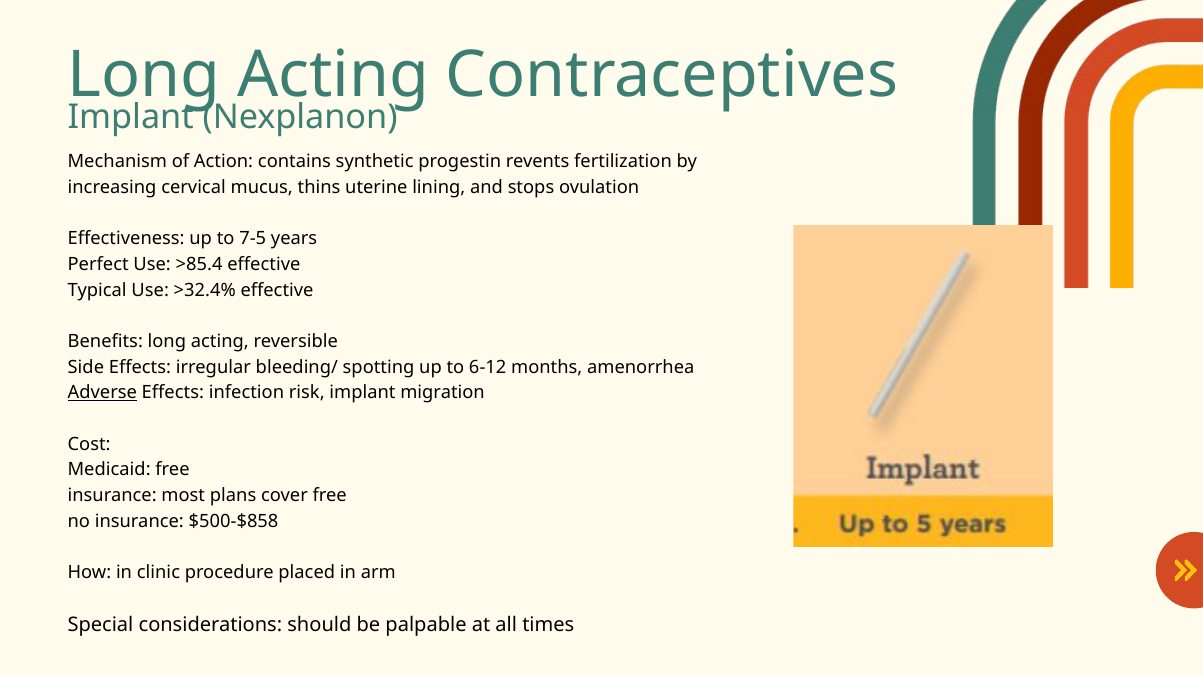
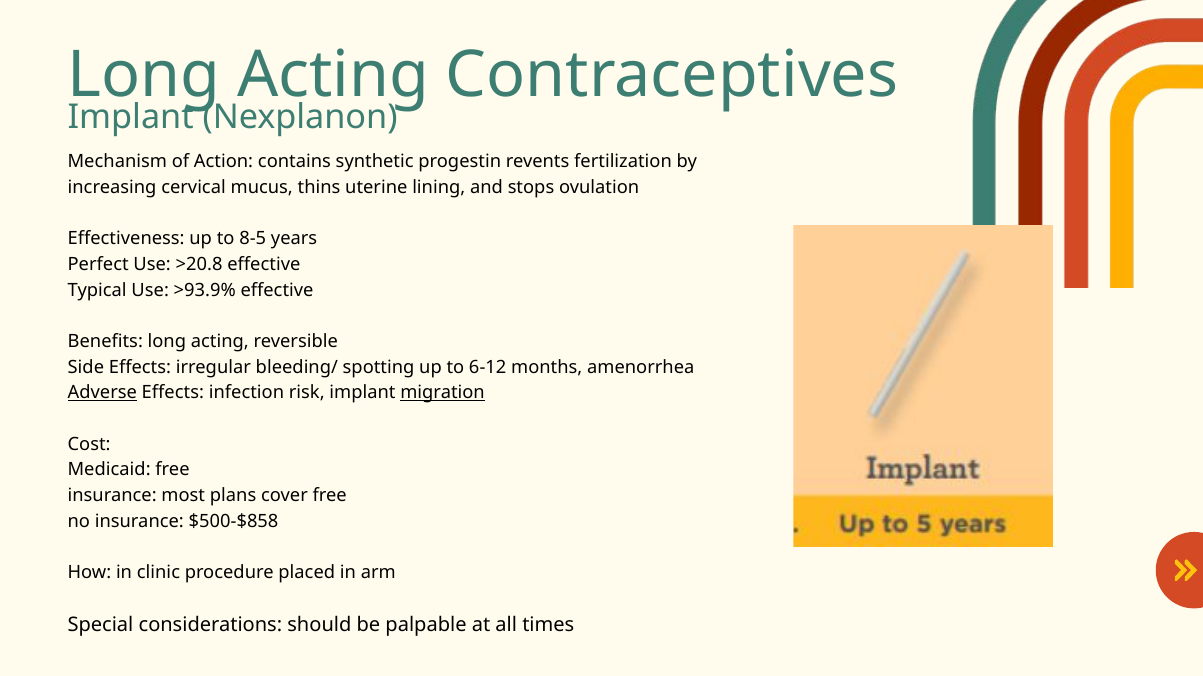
7-5: 7-5 -> 8-5 (253, 239)
>85.4: >85.4 -> >20.8 (199, 265)
>32.4%: >32.4% -> >93.9% (205, 290)
migration underline: none -> present (443, 393)
